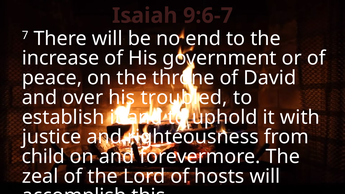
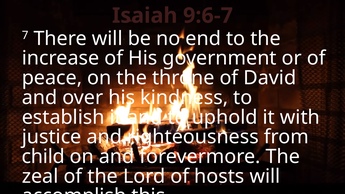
troubled: troubled -> kindness (184, 98)
